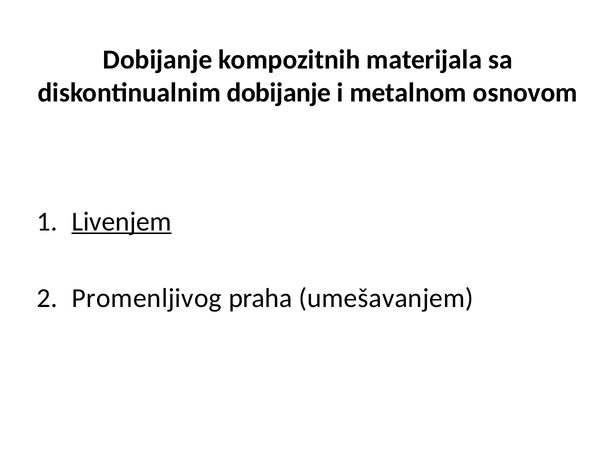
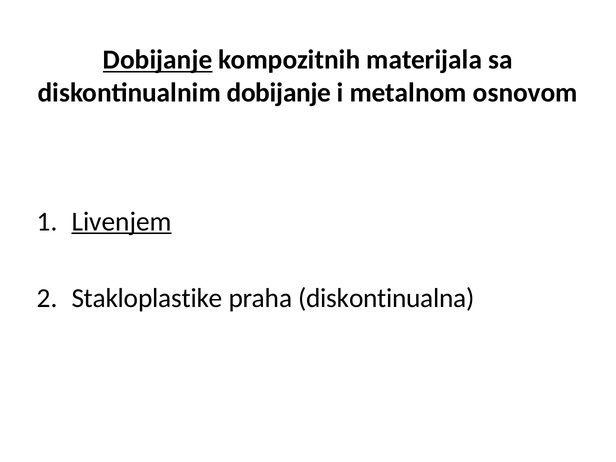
Dobijanje underline: none -> present (158, 60)
Promenljivog: Promenljivog -> Stakloplastike (147, 298)
umešavanjem: umešavanjem -> diskontinualna (386, 298)
